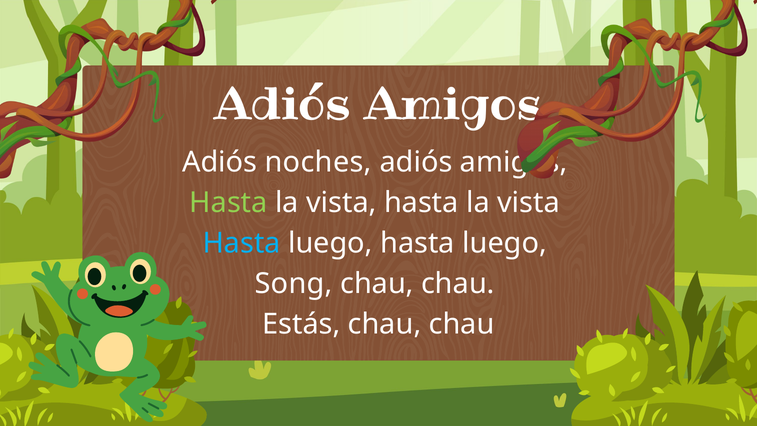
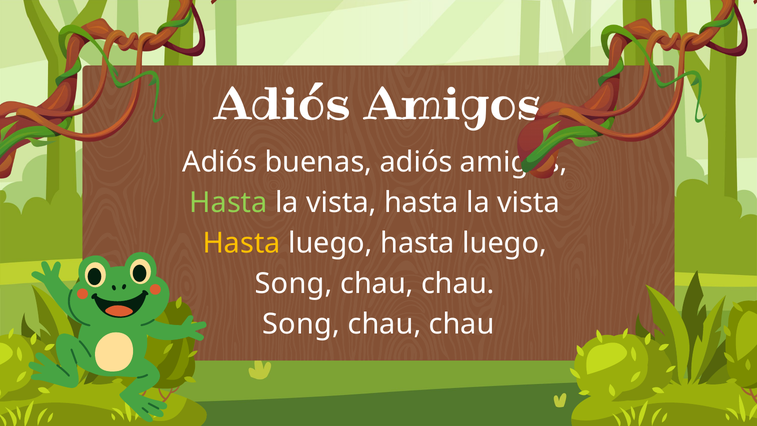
noches: noches -> buenas (318, 162)
Hasta colour: light blue -> yellow (242, 243)
Estás: Estás -> Song (301, 324)
